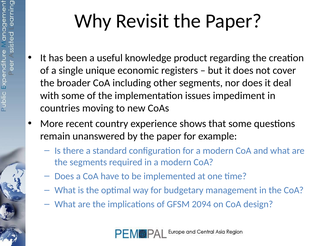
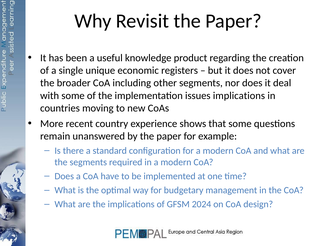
issues impediment: impediment -> implications (239, 96)
2094: 2094 -> 2024 (202, 204)
